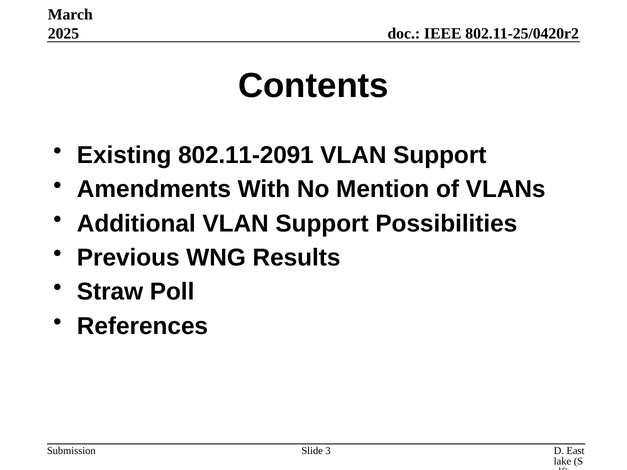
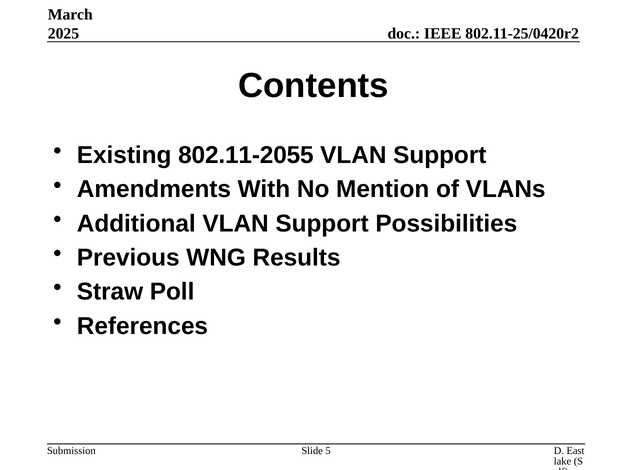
802.11-2091: 802.11-2091 -> 802.11-2055 (246, 155)
3: 3 -> 5 (328, 451)
